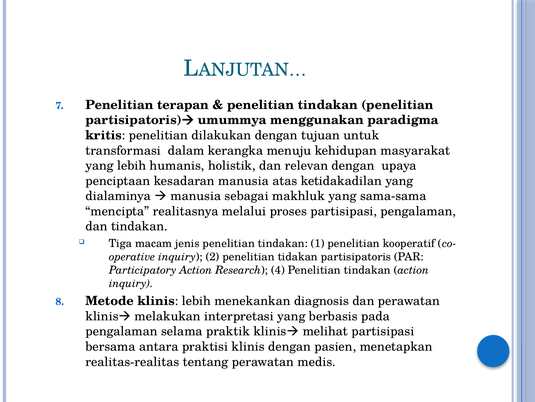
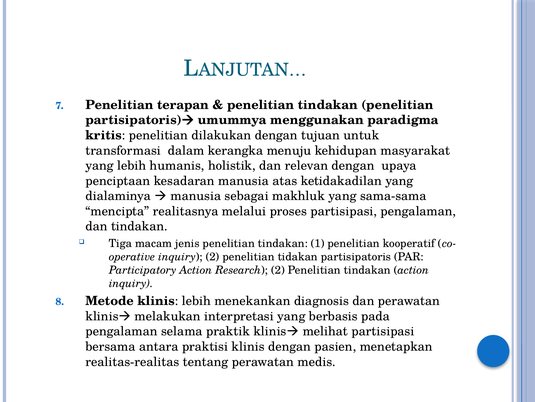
Research 4: 4 -> 2 (278, 270)
